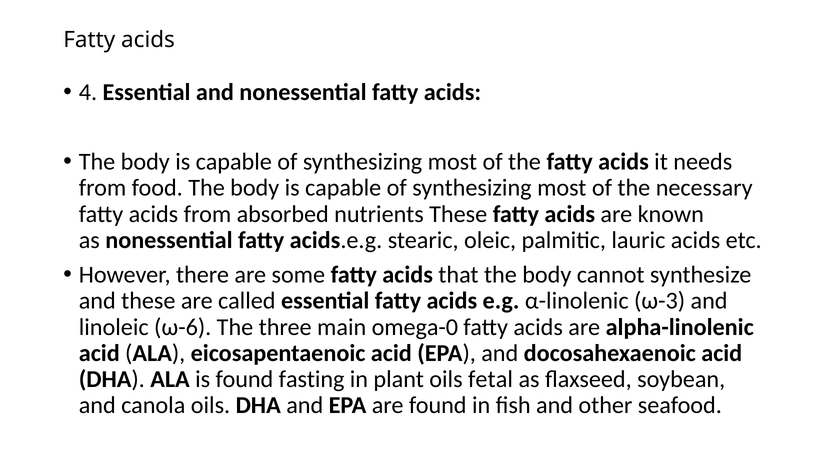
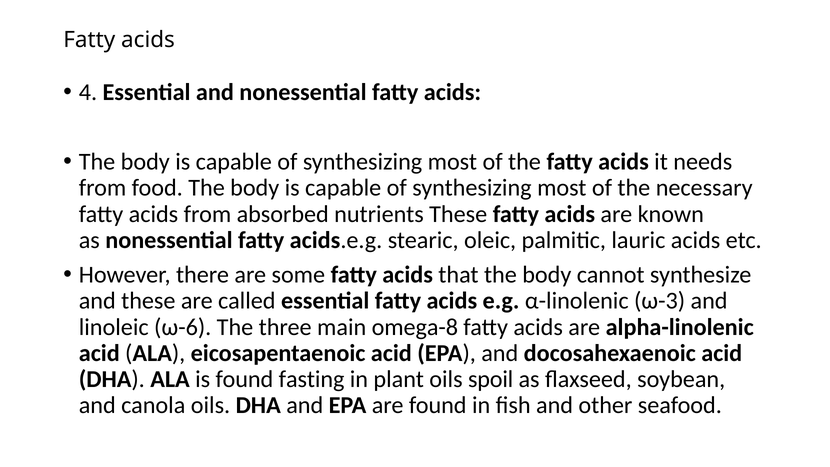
omega-0: omega-0 -> omega-8 (415, 327)
fetal: fetal -> spoil (491, 379)
